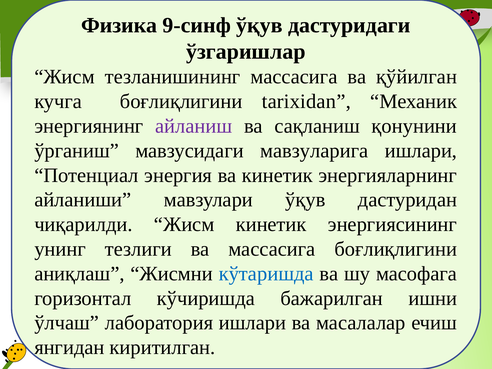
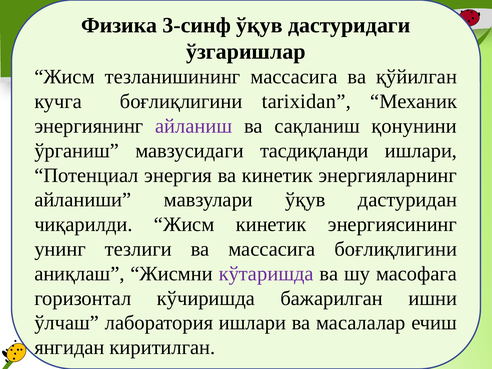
9-синф: 9-синф -> 3-синф (197, 25)
мавзуларига: мавзуларига -> тасдиқланди (314, 151)
кўтаришда colour: blue -> purple (266, 274)
